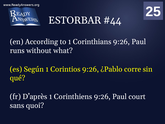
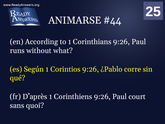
ESTORBAR: ESTORBAR -> ANIMARSE (75, 20)
